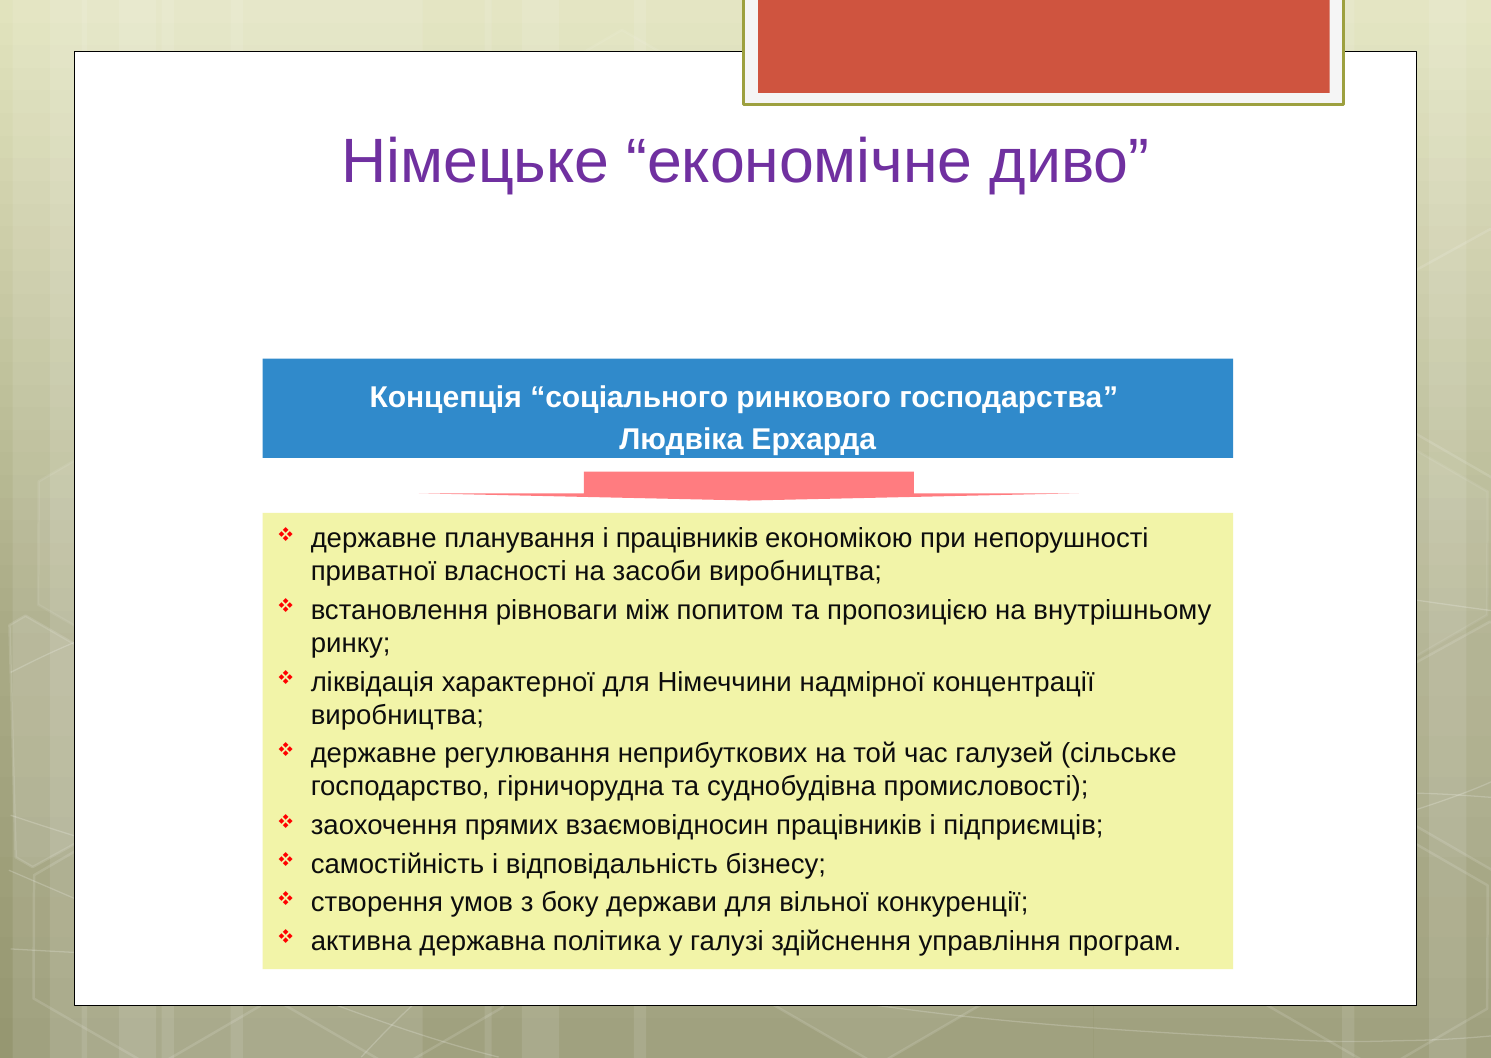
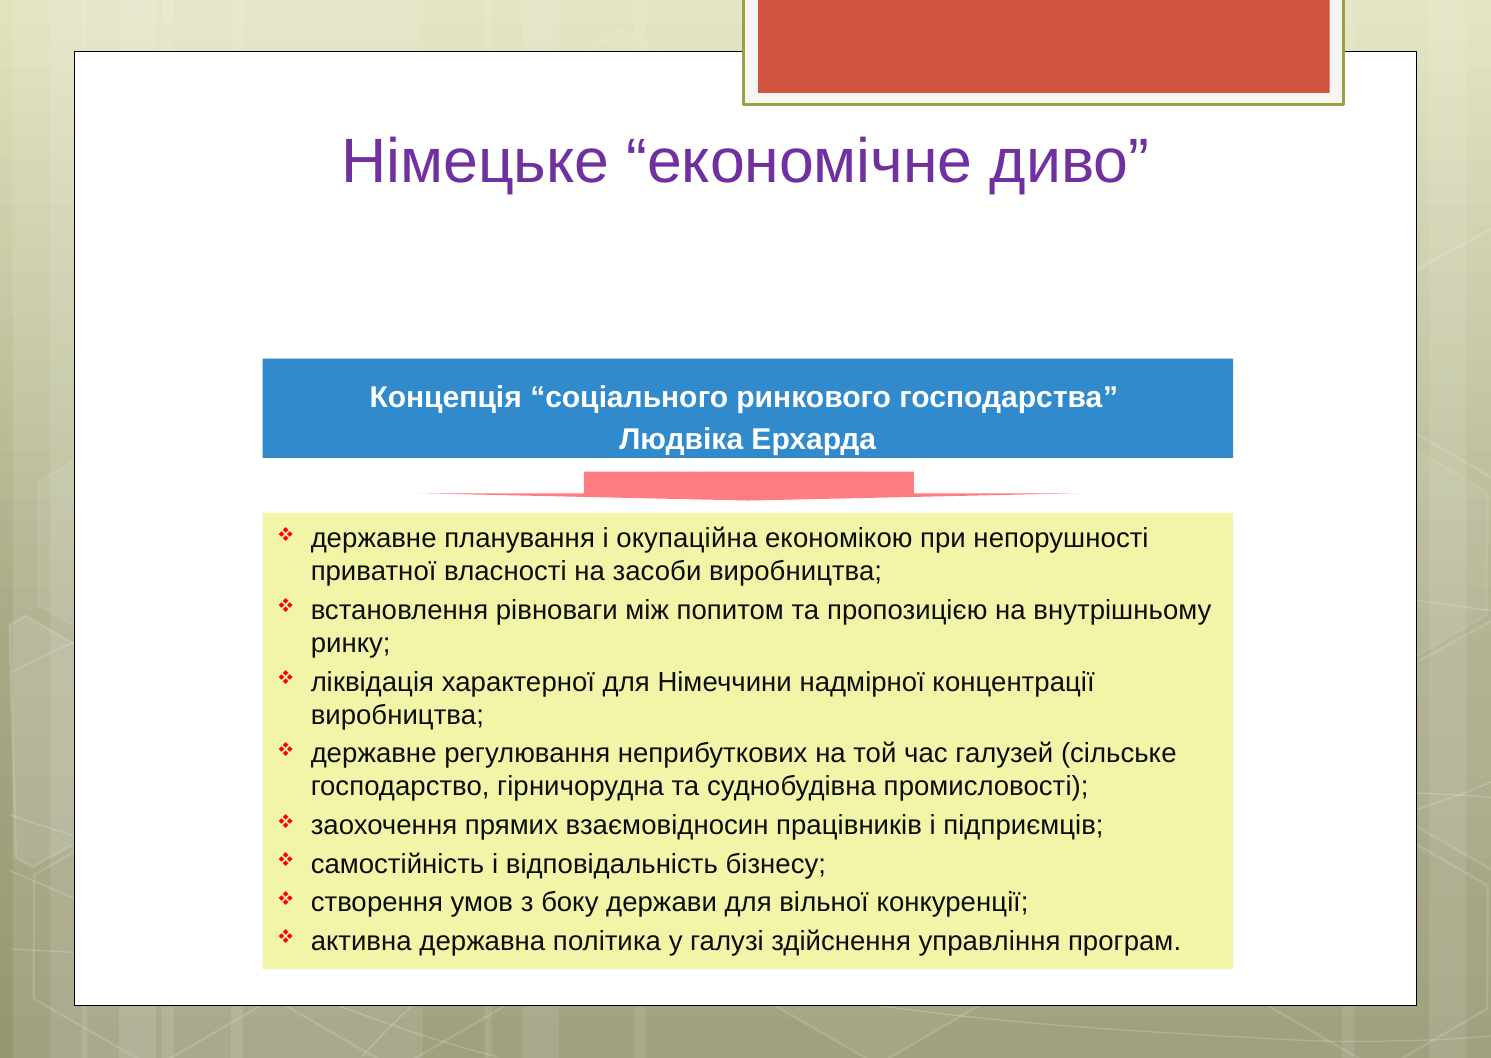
і працівників: працівників -> окупаційна (687, 538)
